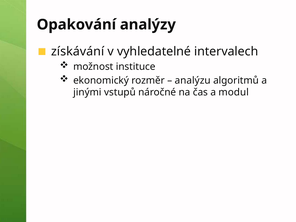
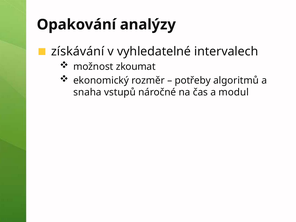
instituce: instituce -> zkoumat (136, 67)
analýzu: analýzu -> potřeby (193, 80)
jinými: jinými -> snaha (87, 92)
